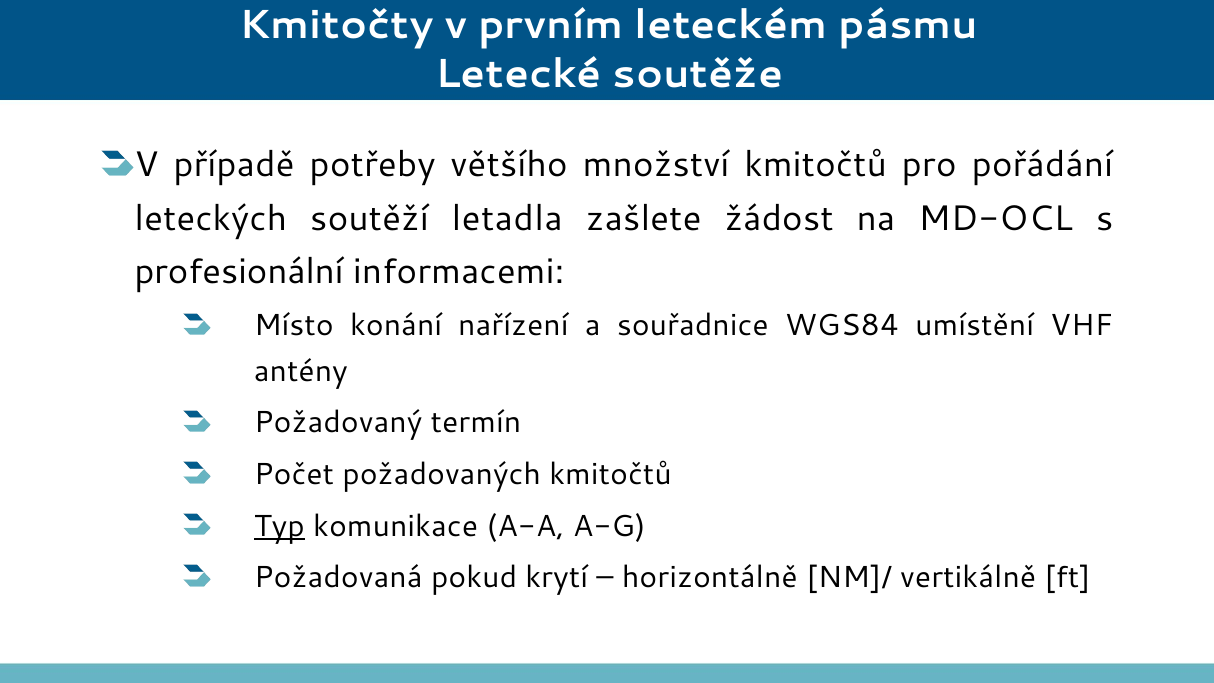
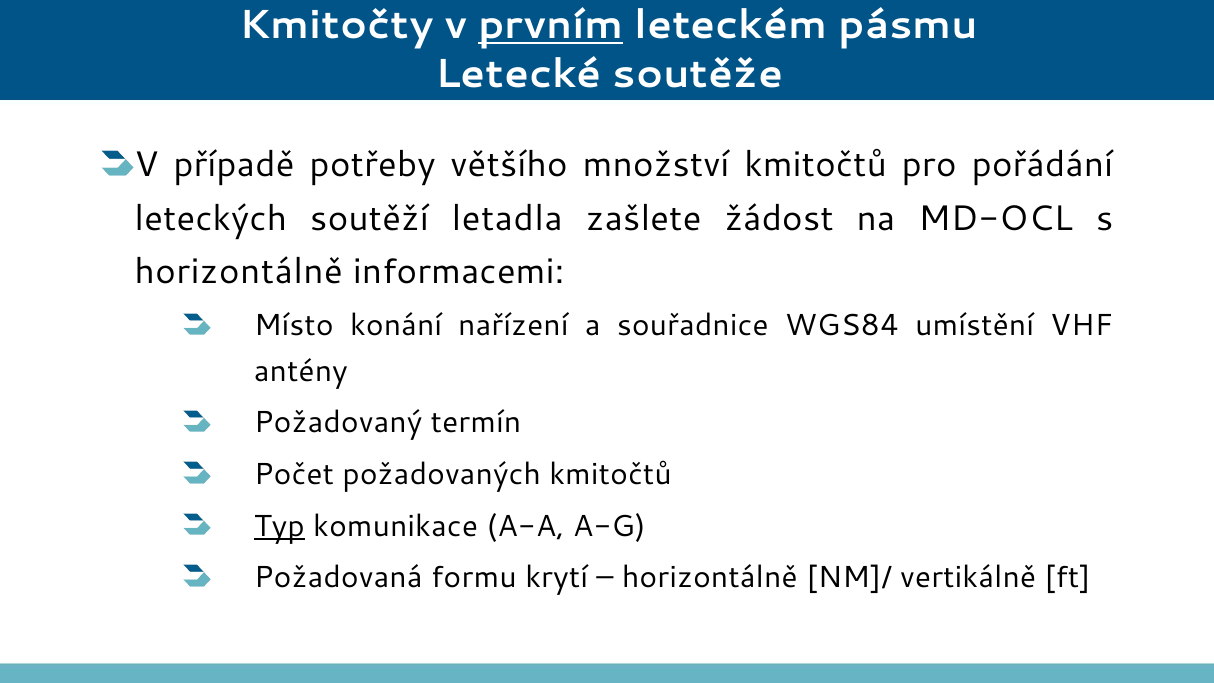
prvním underline: none -> present (551, 26)
profesionální: profesionální -> horizontálně (239, 271)
pokud: pokud -> formu (474, 578)
